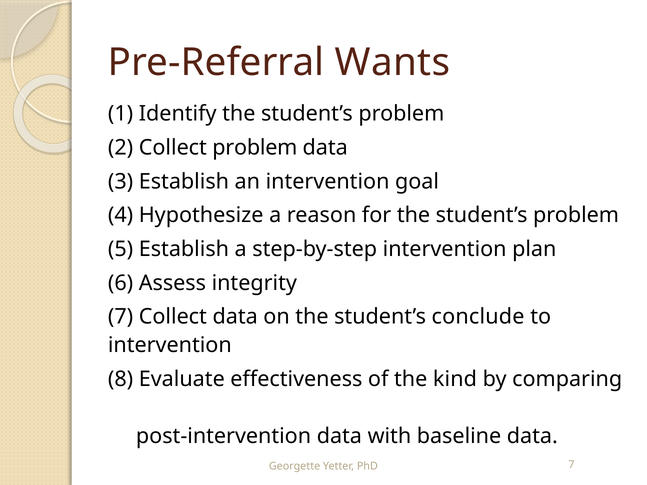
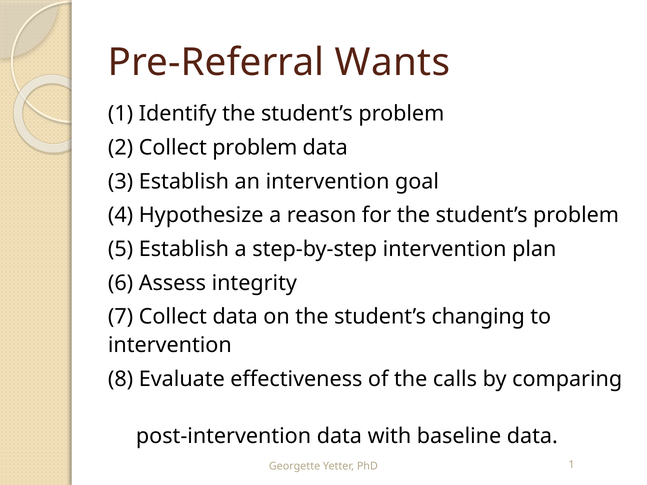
conclude: conclude -> changing (478, 317)
kind: kind -> calls (455, 379)
PhD 7: 7 -> 1 (572, 465)
